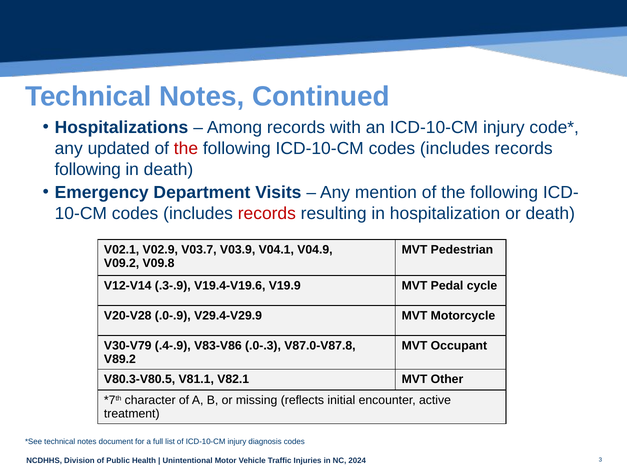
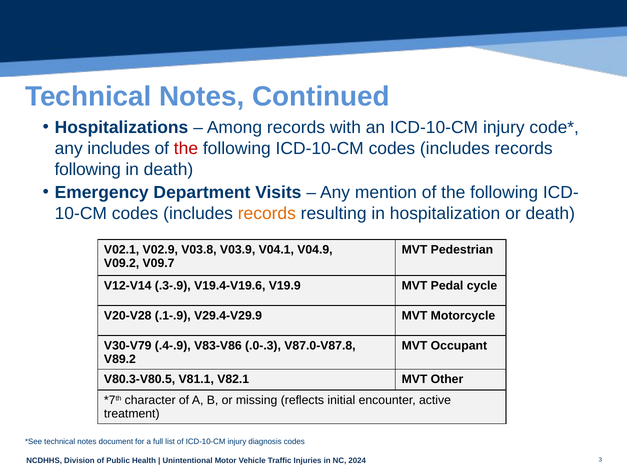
any updated: updated -> includes (119, 149)
records colour: red -> orange (267, 214)
V03.7: V03.7 -> V03.8 (199, 250)
V09.8: V09.8 -> V09.7 (159, 264)
.0-.9: .0-.9 -> .1-.9 (173, 316)
